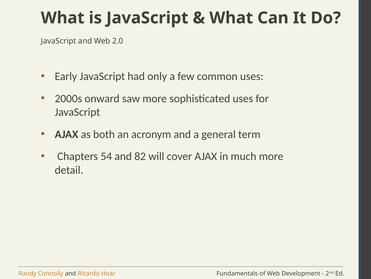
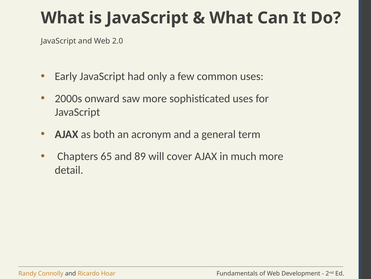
54: 54 -> 65 (106, 156)
82: 82 -> 89 (140, 156)
